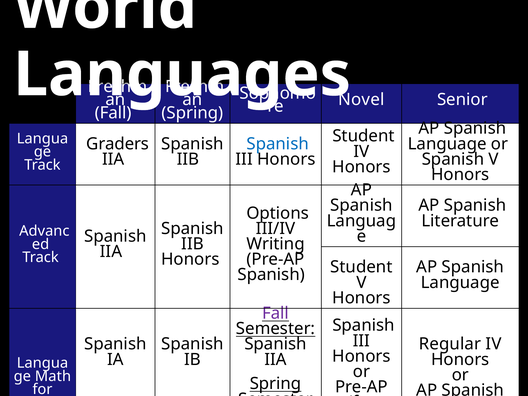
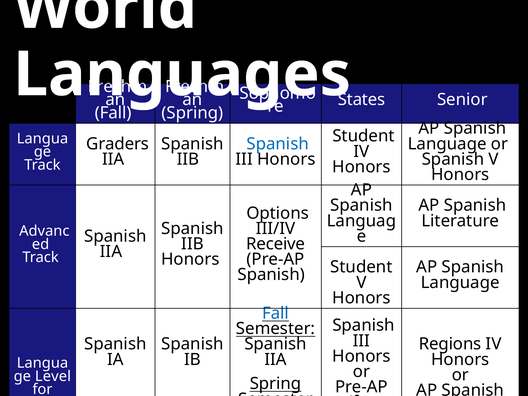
Novel: Novel -> States (362, 100)
Writing: Writing -> Receive (276, 244)
Fall colour: purple -> blue (276, 313)
Regular: Regular -> Regions (450, 344)
Math: Math -> Level (53, 376)
